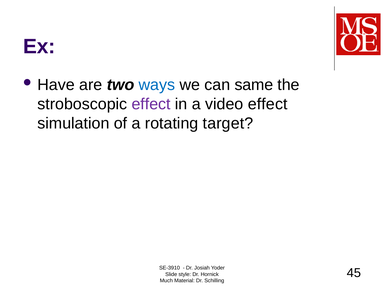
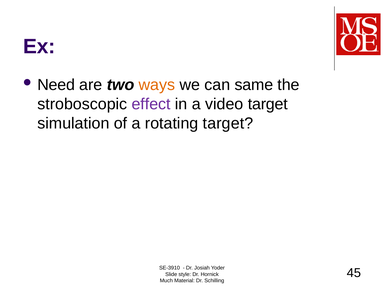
Have: Have -> Need (56, 85)
ways colour: blue -> orange (157, 85)
video effect: effect -> target (268, 104)
